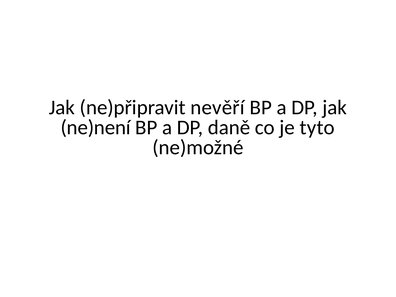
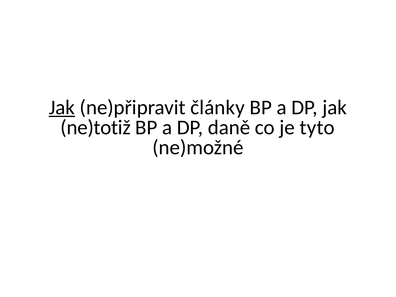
Jak underline: none -> present (62, 107)
nevěří: nevěří -> články (218, 107)
ne)není: ne)není -> ne)totiž (96, 127)
